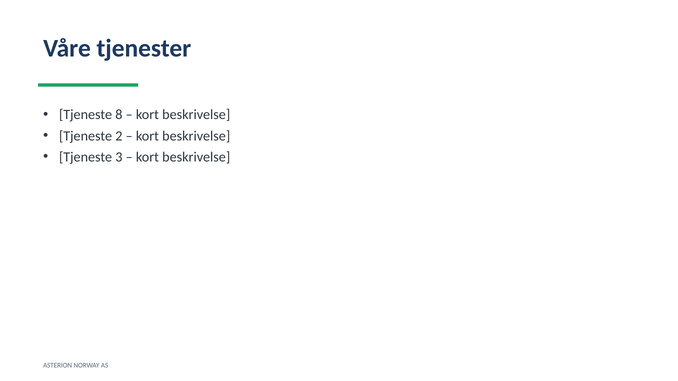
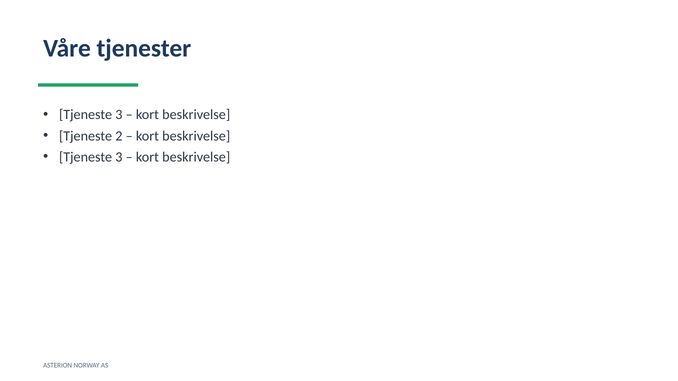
8: 8 -> 3 (119, 115)
